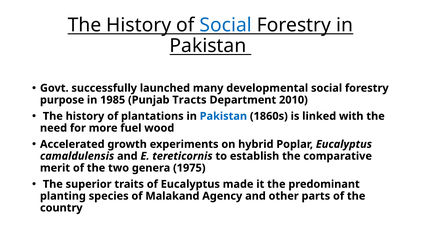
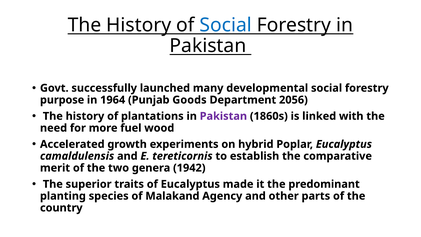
1985: 1985 -> 1964 (113, 100)
Tracts: Tracts -> Goods (189, 100)
2010: 2010 -> 2056 (293, 100)
Pakistan colour: blue -> purple (223, 116)
1975: 1975 -> 1942 (189, 168)
